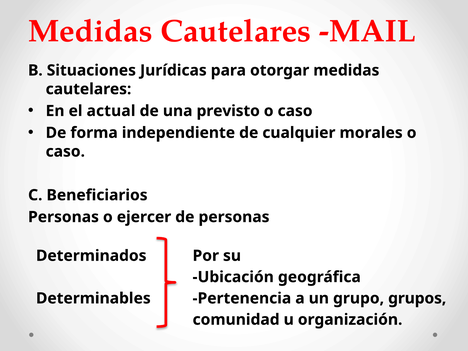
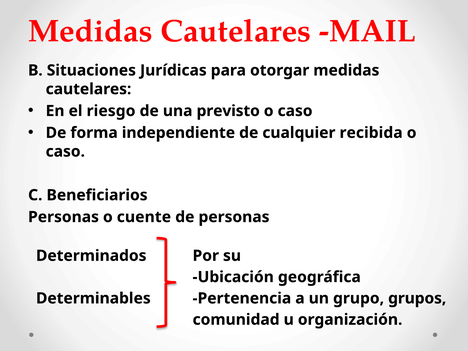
actual: actual -> riesgo (111, 111)
morales: morales -> recibida (371, 133)
ejercer: ejercer -> cuente (144, 217)
